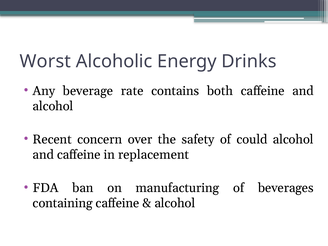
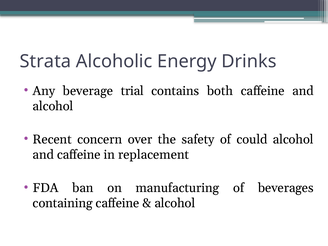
Worst: Worst -> Strata (45, 61)
rate: rate -> trial (132, 91)
